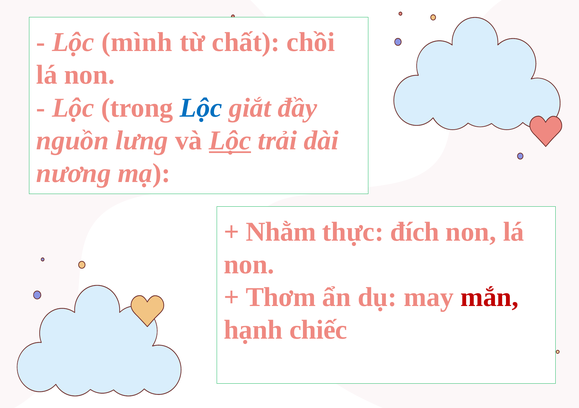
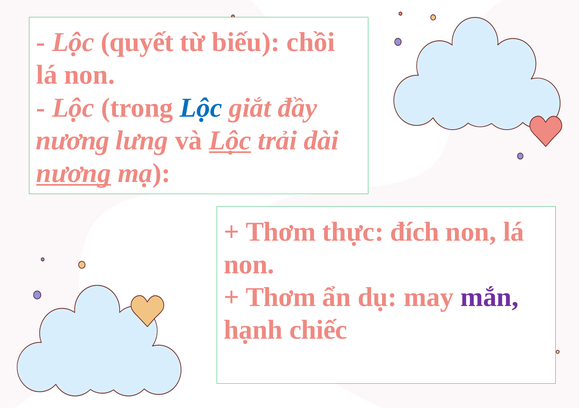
mình: mình -> quyết (137, 42)
chất: chất -> biếu (246, 42)
nguồn: nguồn -> nương (73, 140)
nương underline: none -> present (74, 173)
Nhằm: Nhằm -> Thơm (281, 232)
mắn colour: red -> purple (489, 297)
